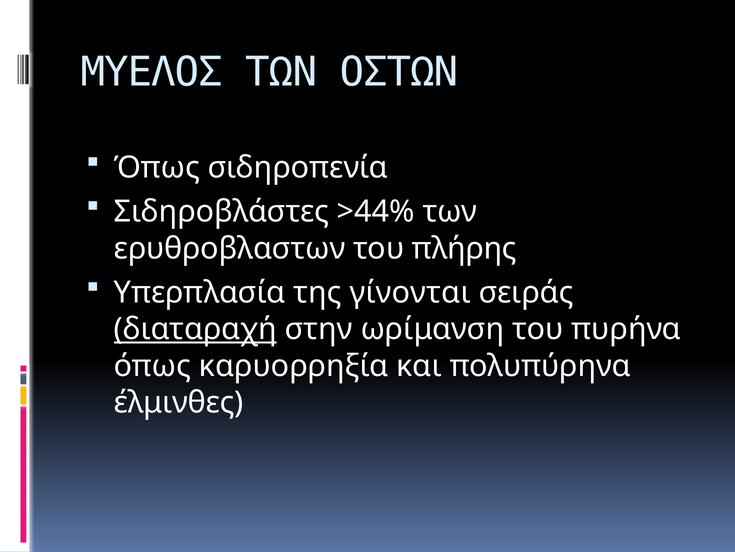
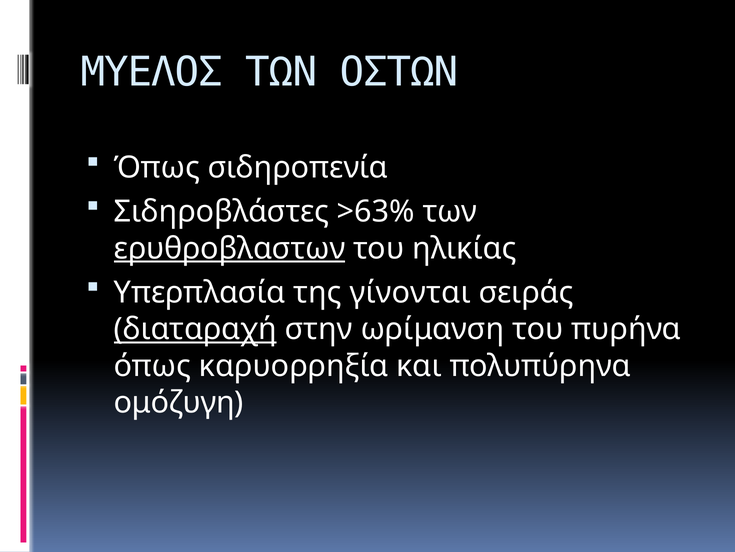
>44%: >44% -> >63% (376, 211)
ερυθροβλαστων underline: none -> present (230, 248)
πλήρης: πλήρης -> ηλικίας (464, 248)
έλμινθες: έλμινθες -> ομόζυγη (179, 402)
